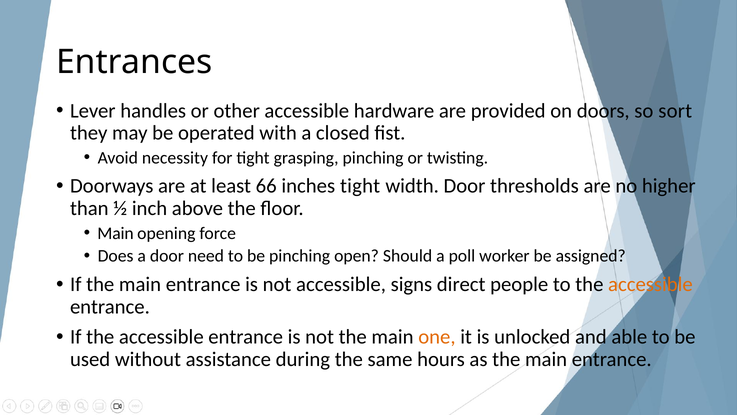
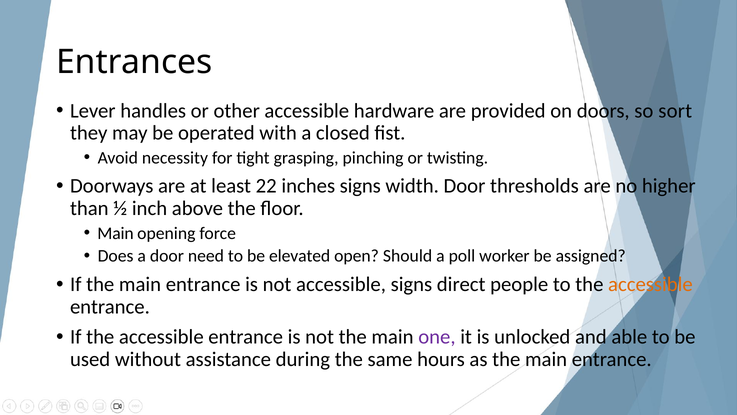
66: 66 -> 22 (266, 186)
inches tight: tight -> signs (360, 186)
be pinching: pinching -> elevated (300, 256)
one colour: orange -> purple (437, 337)
